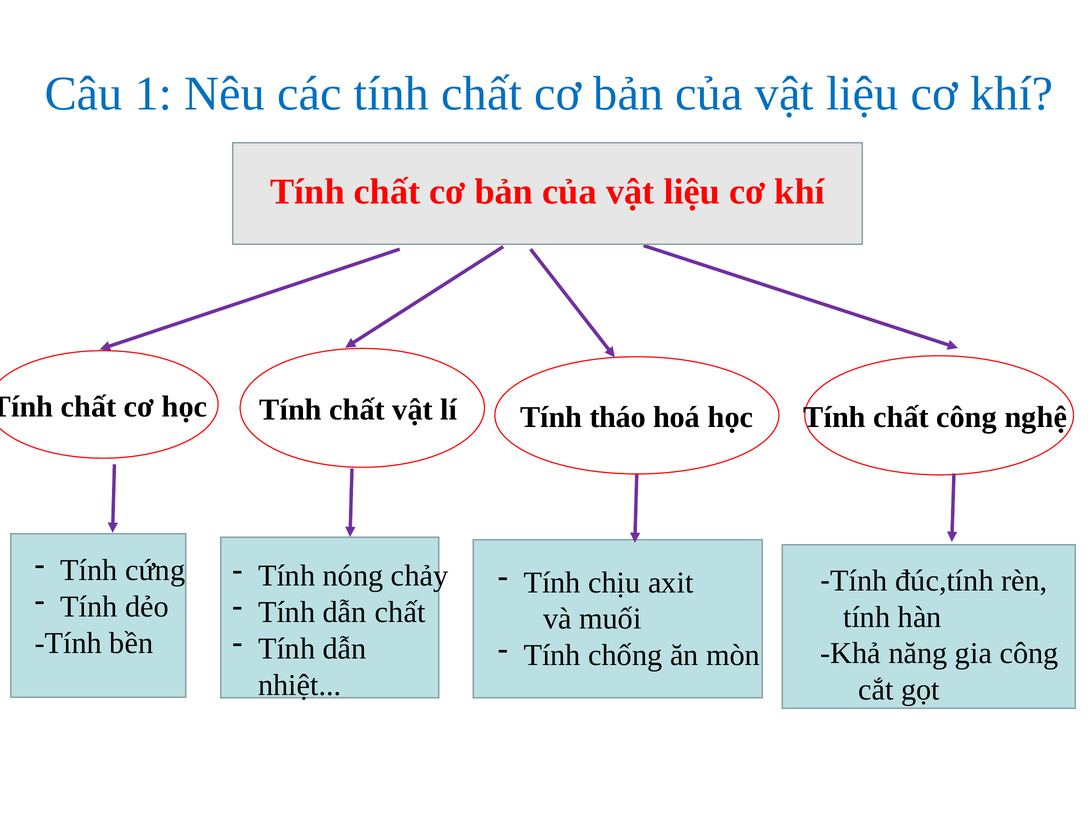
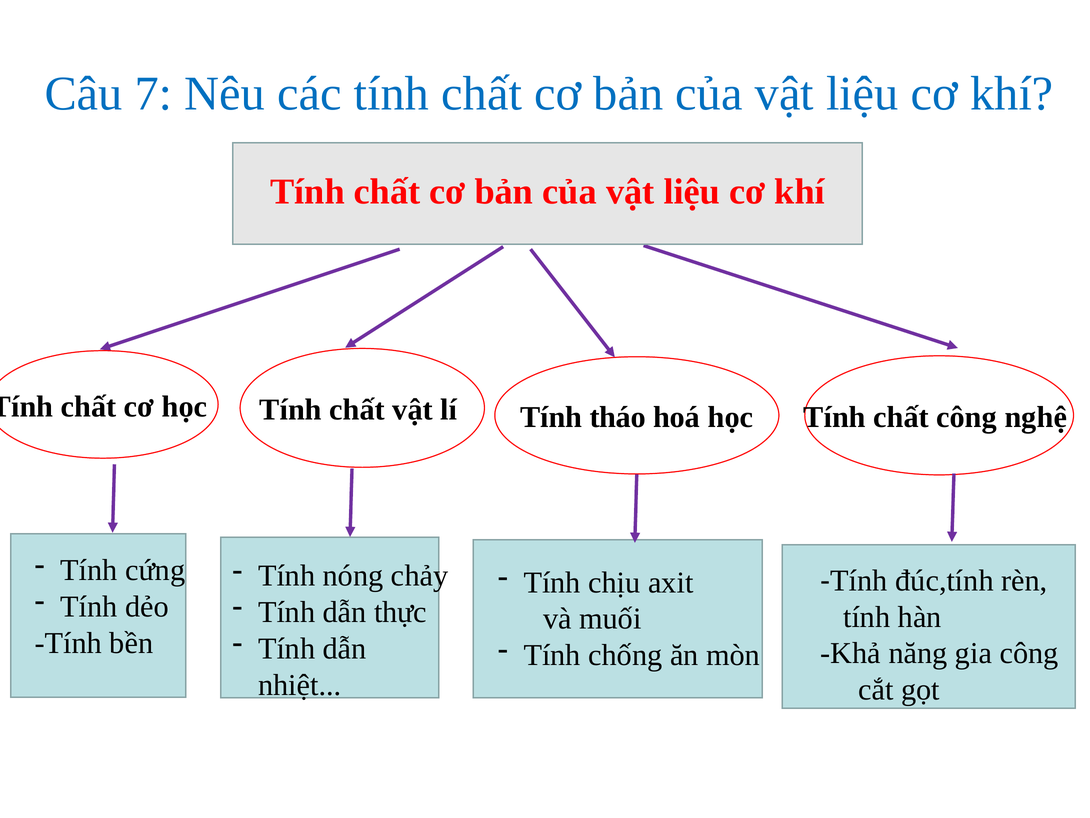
1: 1 -> 7 (153, 94)
dẫn chất: chất -> thực (400, 612)
